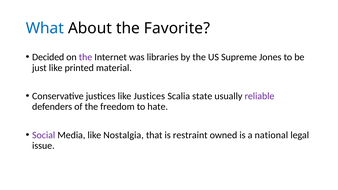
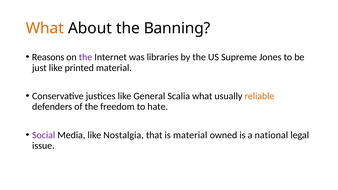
What colour: blue -> orange (45, 28)
Favorite: Favorite -> Banning (177, 28)
Decided: Decided -> Reasons (48, 57)
like Justices: Justices -> General (149, 96)
Scalia state: state -> what (202, 96)
reliable colour: purple -> orange (259, 96)
is restraint: restraint -> material (190, 135)
